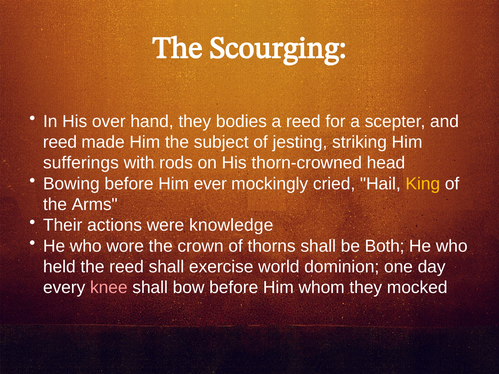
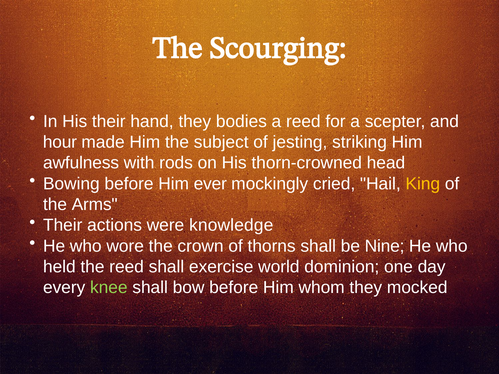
His over: over -> their (109, 121)
reed: reed -> hour (60, 142)
sufferings: sufferings -> awfulness (81, 163)
Both: Both -> Nine (385, 246)
knee colour: pink -> light green (109, 288)
